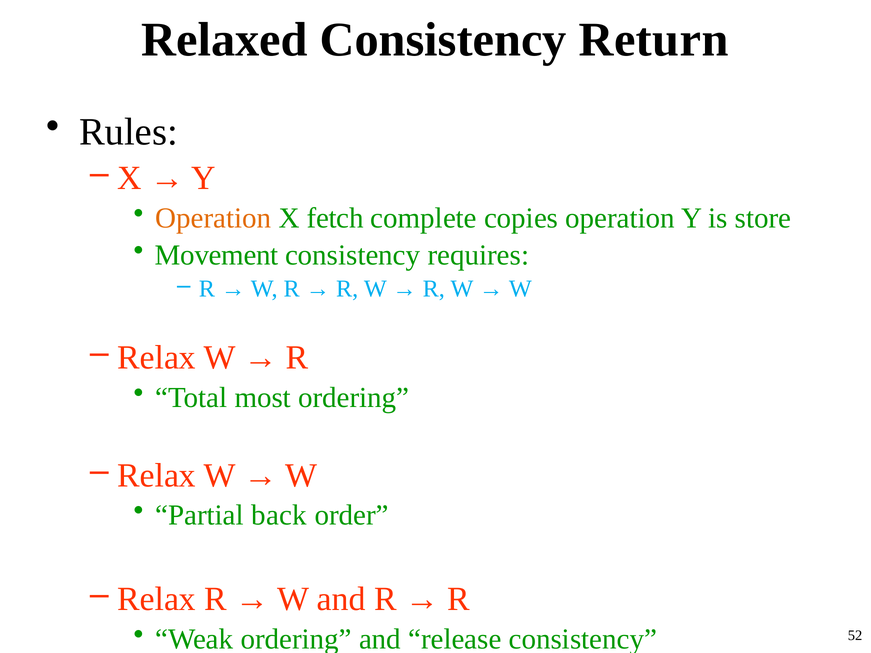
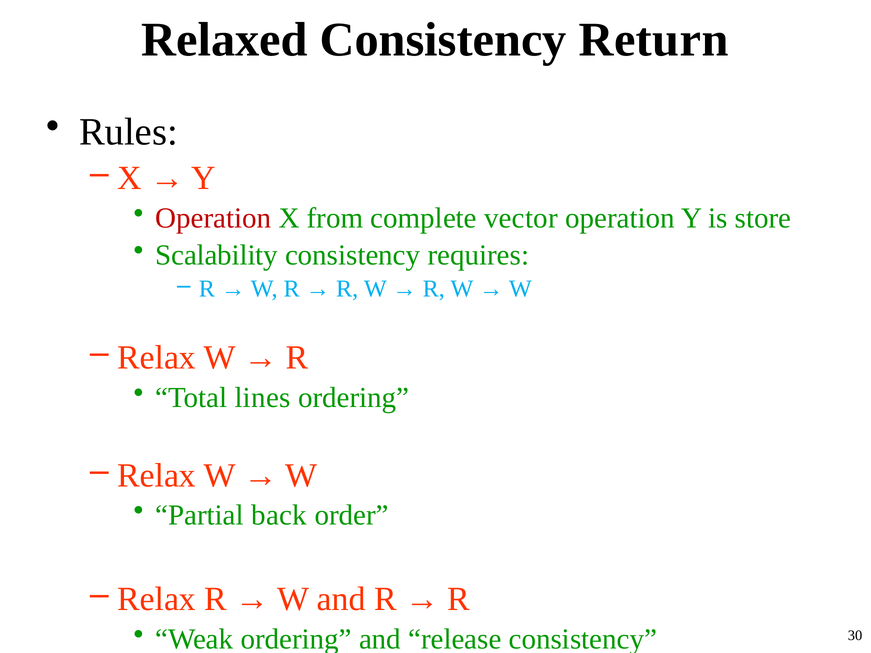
Operation colour: orange -> red (213, 218)
fetch: fetch -> from (335, 218)
copies: copies -> vector (521, 218)
Movement: Movement -> Scalability (217, 255)
most: most -> lines (263, 398)
52: 52 -> 30 (855, 636)
